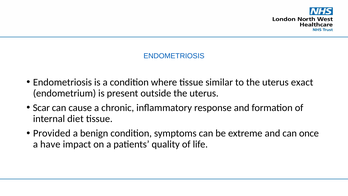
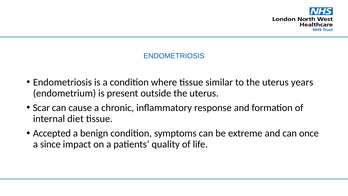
exact: exact -> years (302, 82)
Provided: Provided -> Accepted (52, 133)
have: have -> since (50, 144)
